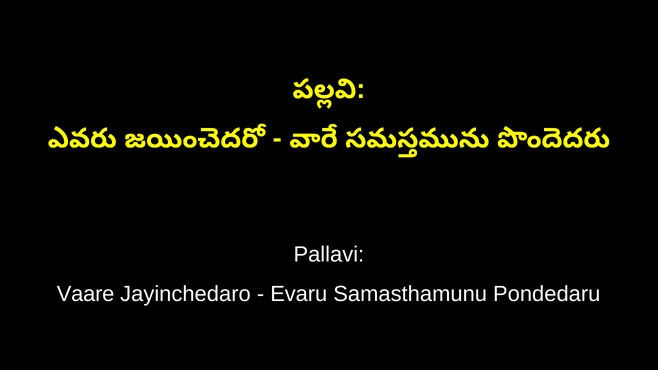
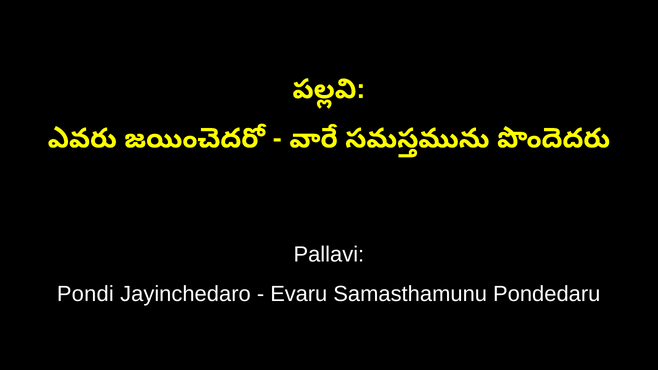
Vaare: Vaare -> Pondi (85, 294)
